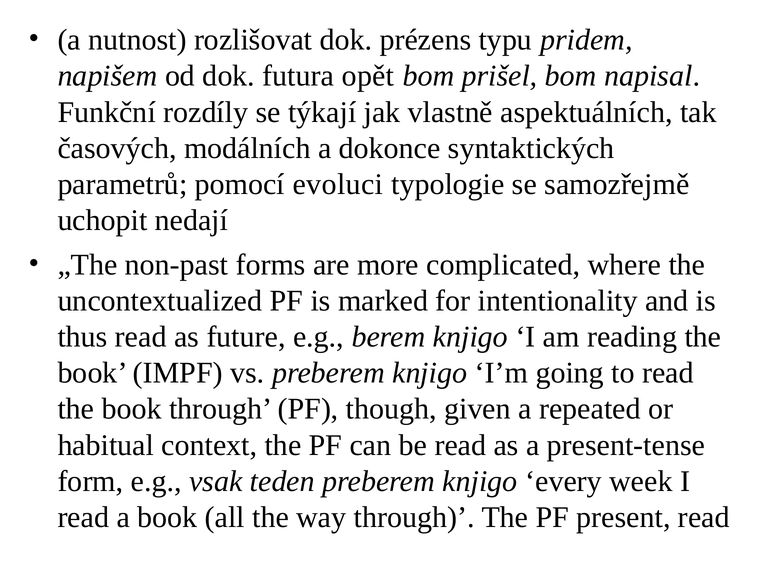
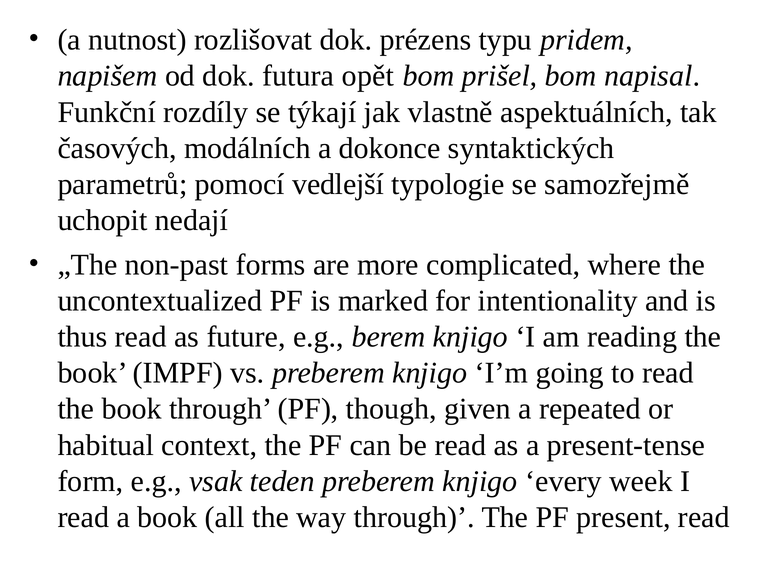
evoluci: evoluci -> vedlejší (338, 184)
